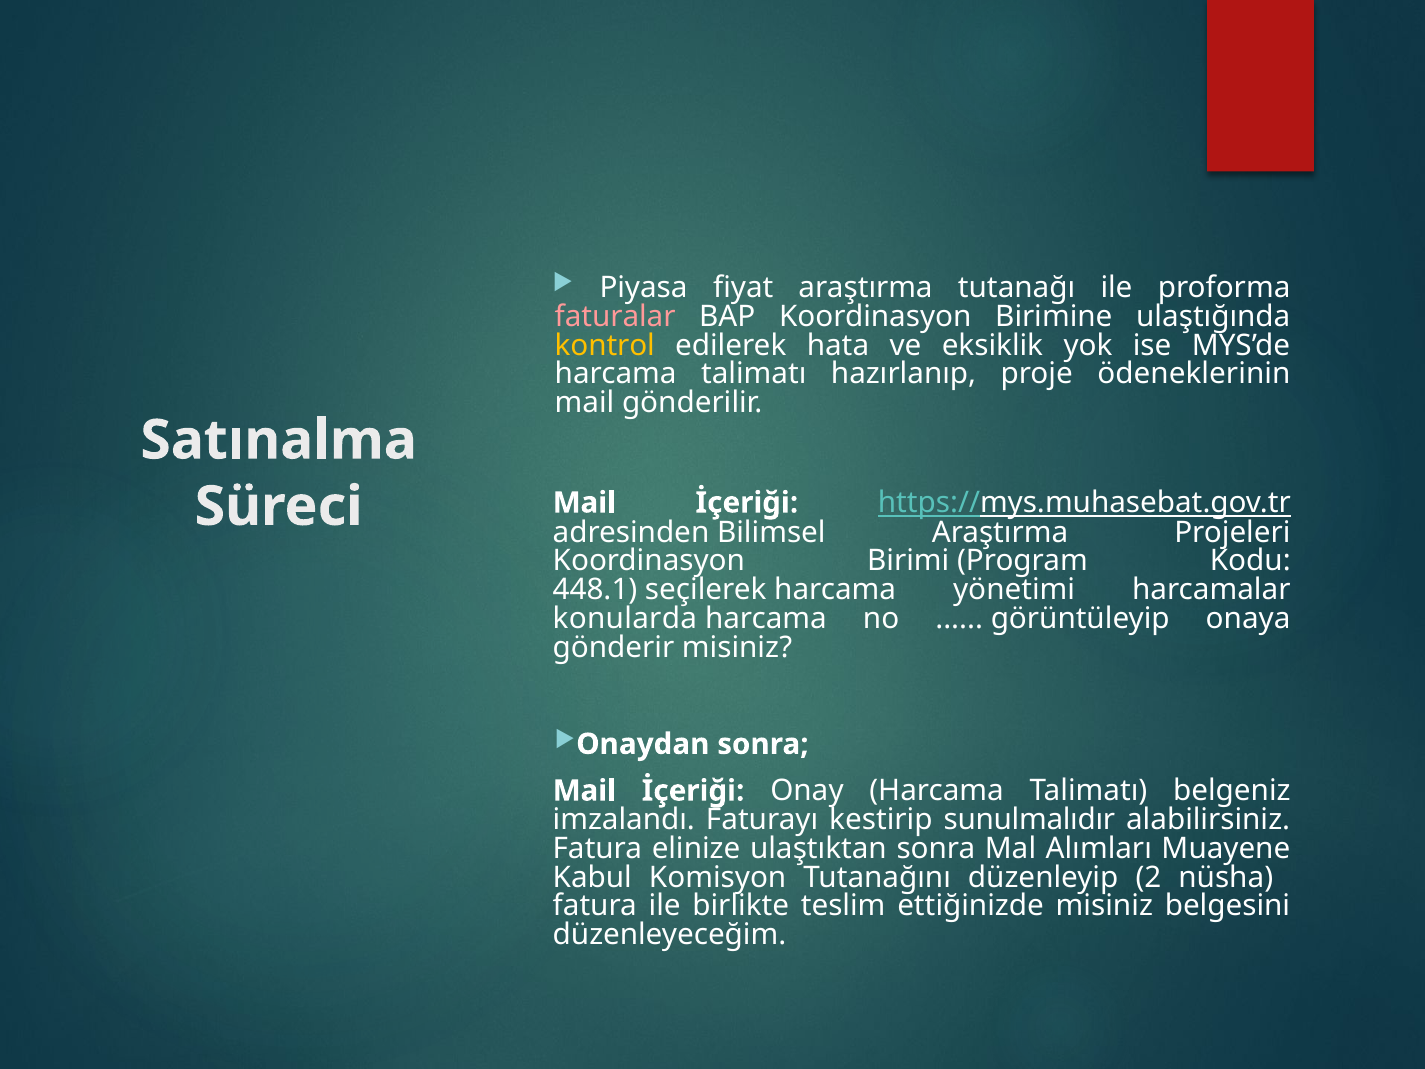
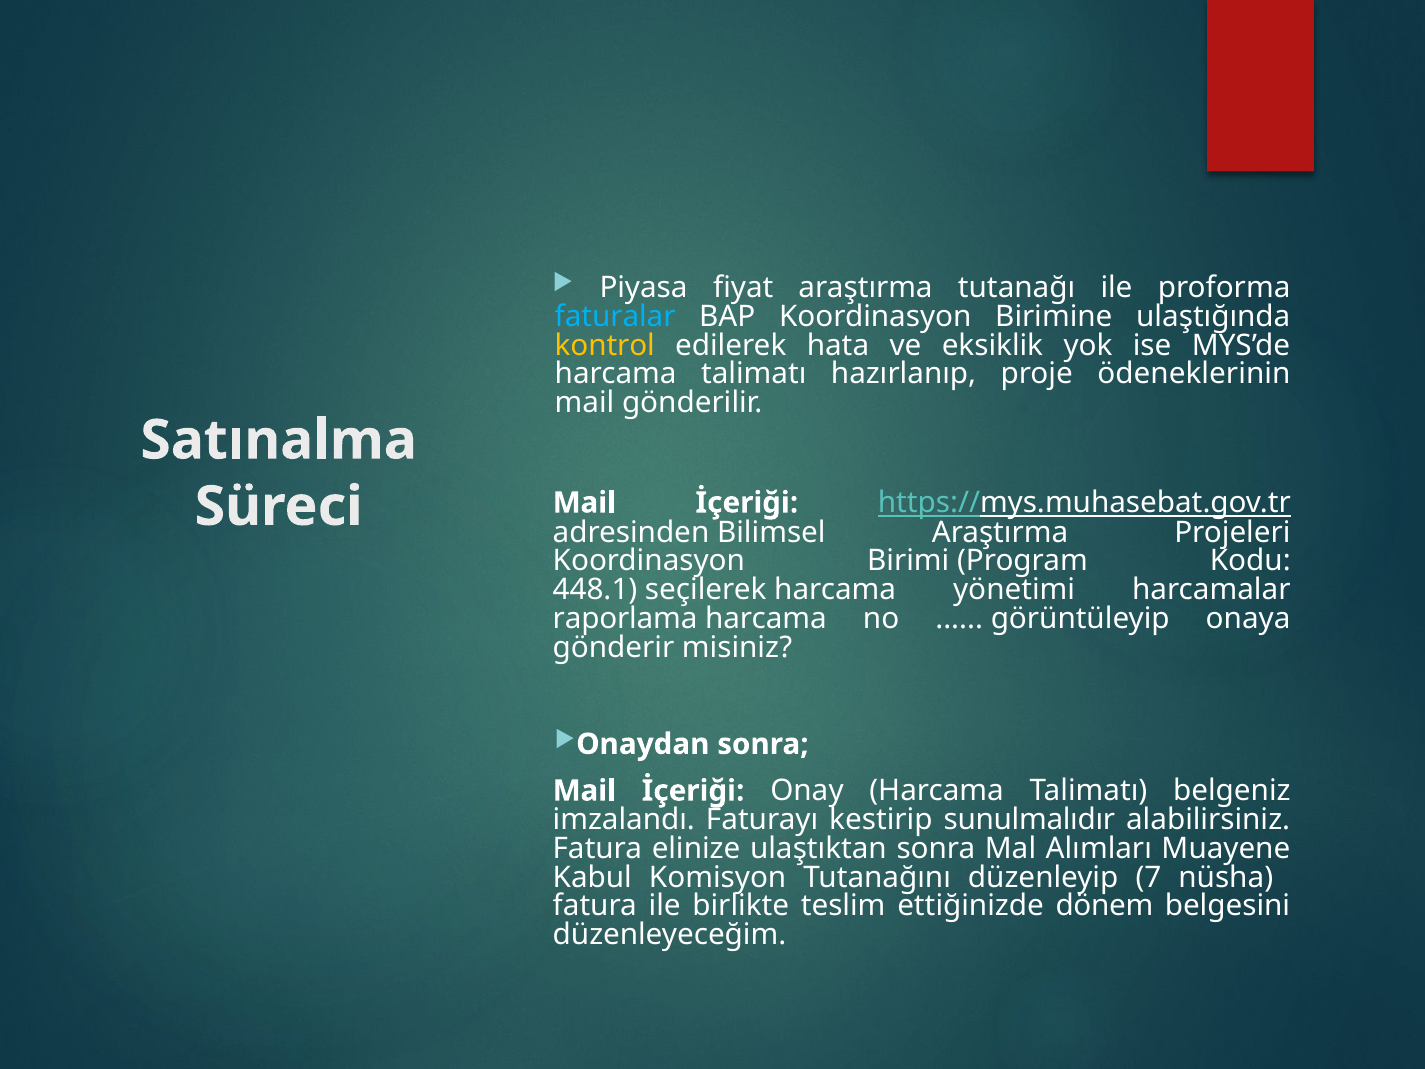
faturalar colour: pink -> light blue (615, 316)
konularda: konularda -> raporlama (625, 619)
2: 2 -> 7 (1148, 877)
ettiğinizde misiniz: misiniz -> dönem (1104, 906)
